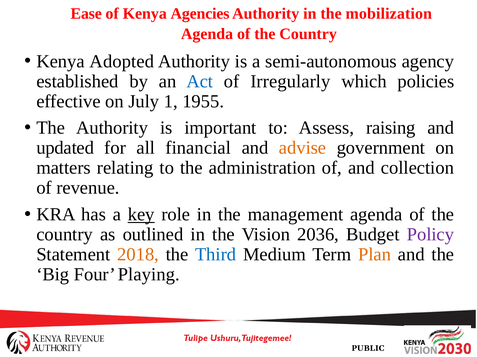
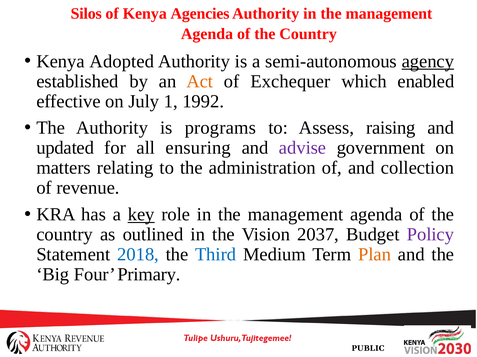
Ease: Ease -> Silos (86, 14)
Authority in the mobilization: mobilization -> management (389, 14)
agency underline: none -> present (428, 61)
Act colour: blue -> orange (200, 81)
Irregularly: Irregularly -> Exchequer (290, 81)
policies: policies -> enabled (426, 81)
1955: 1955 -> 1992 (203, 101)
important: important -> programs (220, 128)
financial: financial -> ensuring (198, 148)
advise colour: orange -> purple (303, 148)
2036: 2036 -> 2037 (318, 235)
2018 colour: orange -> blue (138, 255)
Playing: Playing -> Primary (149, 275)
